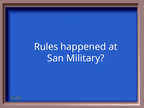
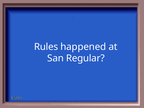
Military: Military -> Regular (85, 58)
